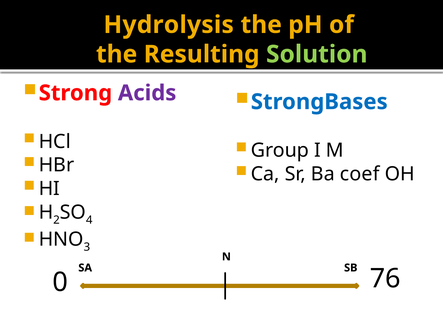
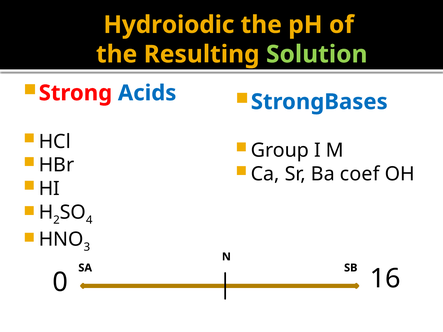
Hydrolysis: Hydrolysis -> Hydroiodic (169, 25)
Acids colour: purple -> blue (147, 93)
76: 76 -> 16 (385, 279)
